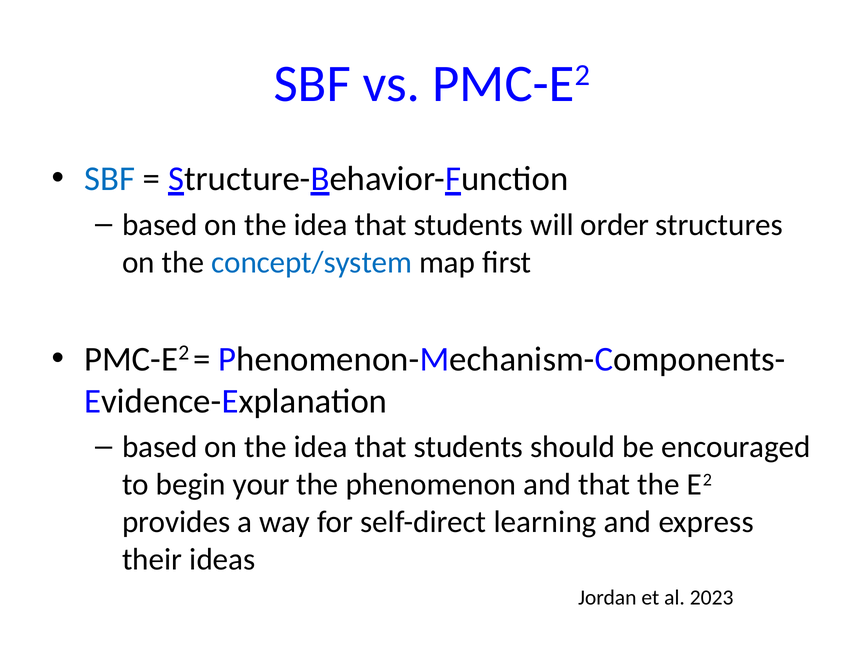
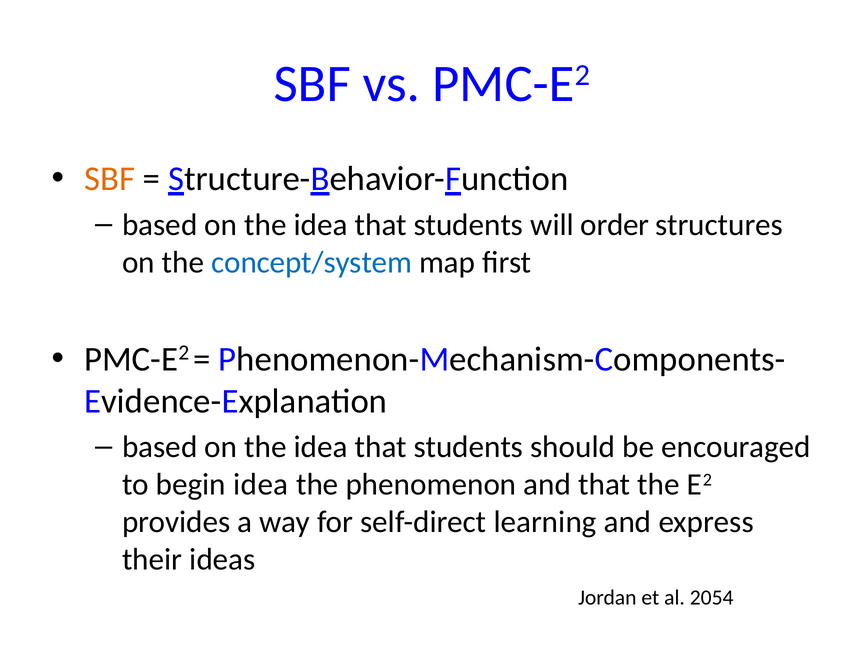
SBF colour: blue -> orange (110, 179)
begin your: your -> idea (261, 485)
2023: 2023 -> 2054 (712, 598)
